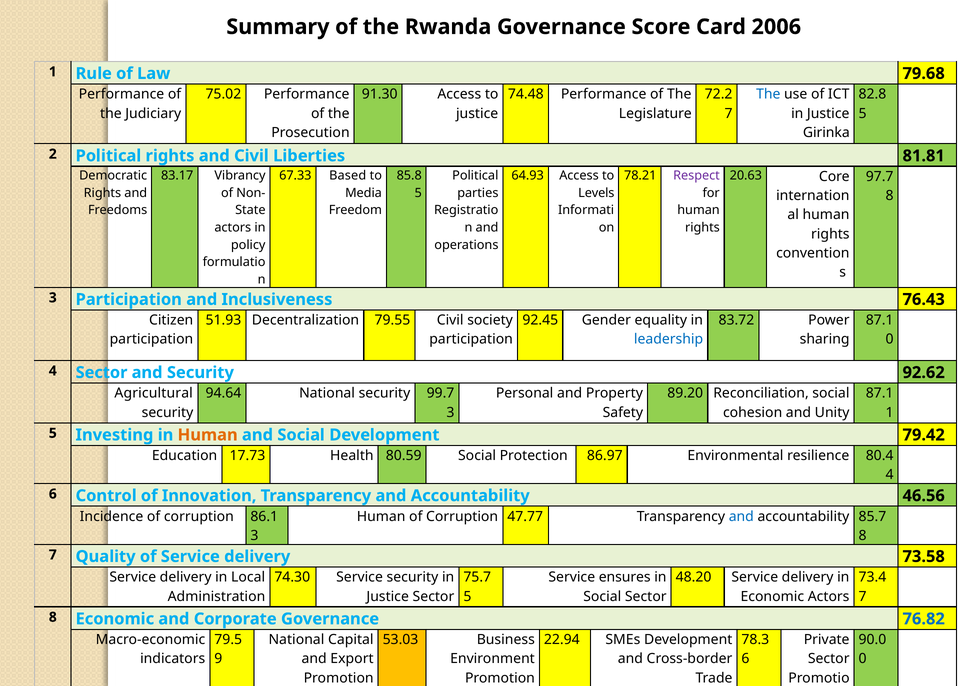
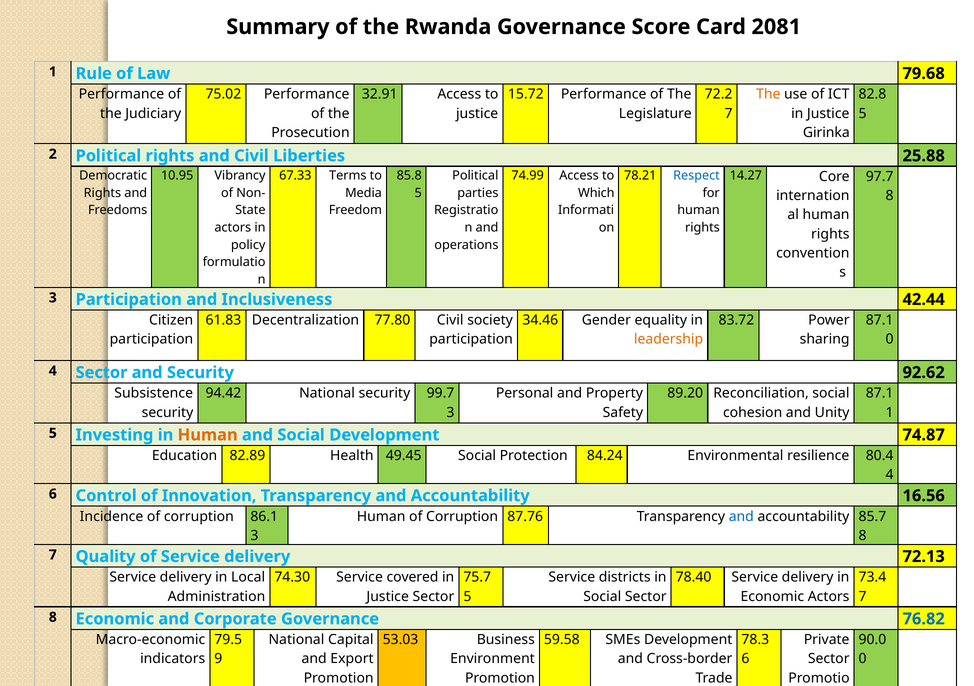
2006: 2006 -> 2081 (776, 27)
91.30: 91.30 -> 32.91 (380, 94)
74.48: 74.48 -> 15.72 (526, 94)
The colour: blue -> orange (768, 94)
81.81: 81.81 -> 25.88 (924, 156)
83.17: 83.17 -> 10.95 (177, 175)
Based: Based -> Terms (348, 175)
64.93: 64.93 -> 74.99 (528, 175)
Respect colour: purple -> blue (697, 175)
20.63: 20.63 -> 14.27 (746, 175)
Levels: Levels -> Which (596, 193)
76.43: 76.43 -> 42.44 (924, 299)
51.93: 51.93 -> 61.83 (223, 320)
79.55: 79.55 -> 77.80 (392, 320)
92.45: 92.45 -> 34.46 (540, 320)
leadership colour: blue -> orange (669, 339)
Agricultural: Agricultural -> Subsistence (154, 393)
94.64: 94.64 -> 94.42 (223, 393)
79.42: 79.42 -> 74.87 (924, 434)
17.73: 17.73 -> 82.89 (247, 455)
80.59: 80.59 -> 49.45 (404, 455)
86.97: 86.97 -> 84.24 (605, 455)
46.56: 46.56 -> 16.56 (924, 495)
47.77: 47.77 -> 87.76 (525, 516)
73.58: 73.58 -> 72.13 (924, 556)
Service security: security -> covered (412, 577)
ensures: ensures -> districts (625, 577)
48.20: 48.20 -> 78.40 (694, 577)
22.94: 22.94 -> 59.58 (562, 639)
